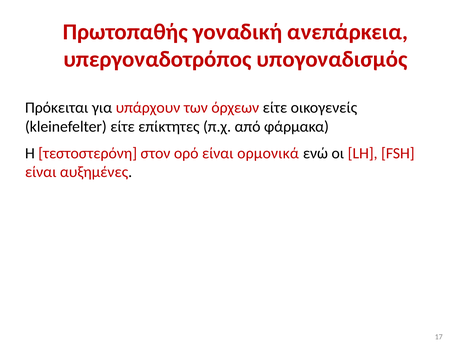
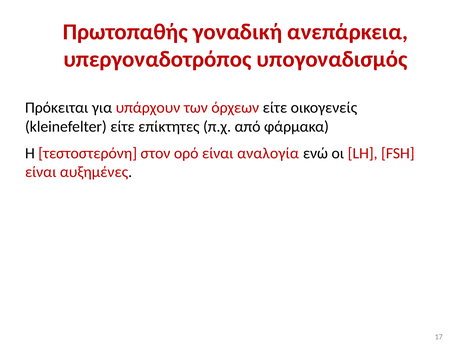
ορμονικά: ορμονικά -> αναλογία (268, 153)
